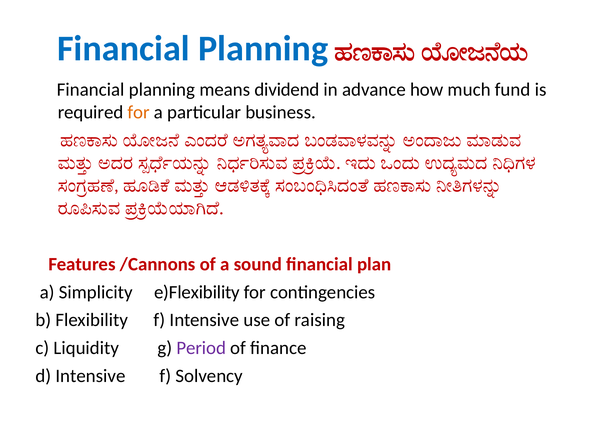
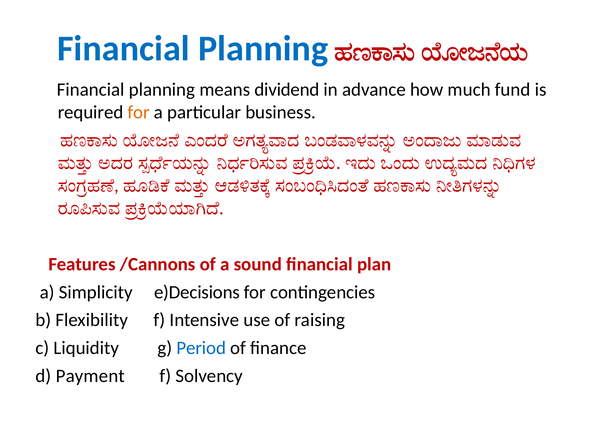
e)Flexibility: e)Flexibility -> e)Decisions (197, 292)
Period colour: purple -> blue (201, 348)
d Intensive: Intensive -> Payment (90, 376)
